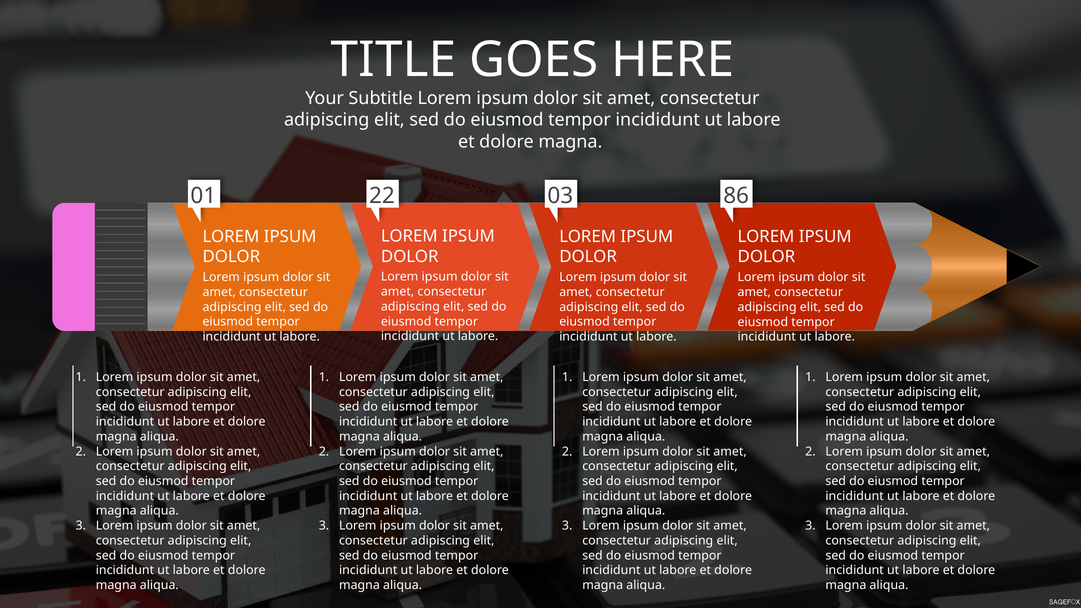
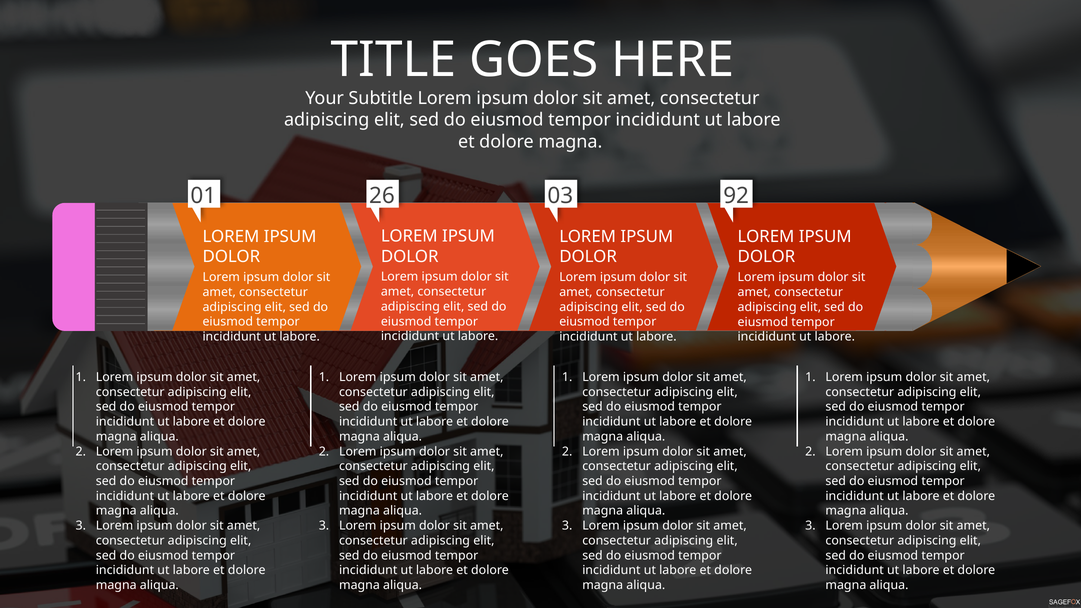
22: 22 -> 26 (382, 196)
86: 86 -> 92 (736, 196)
